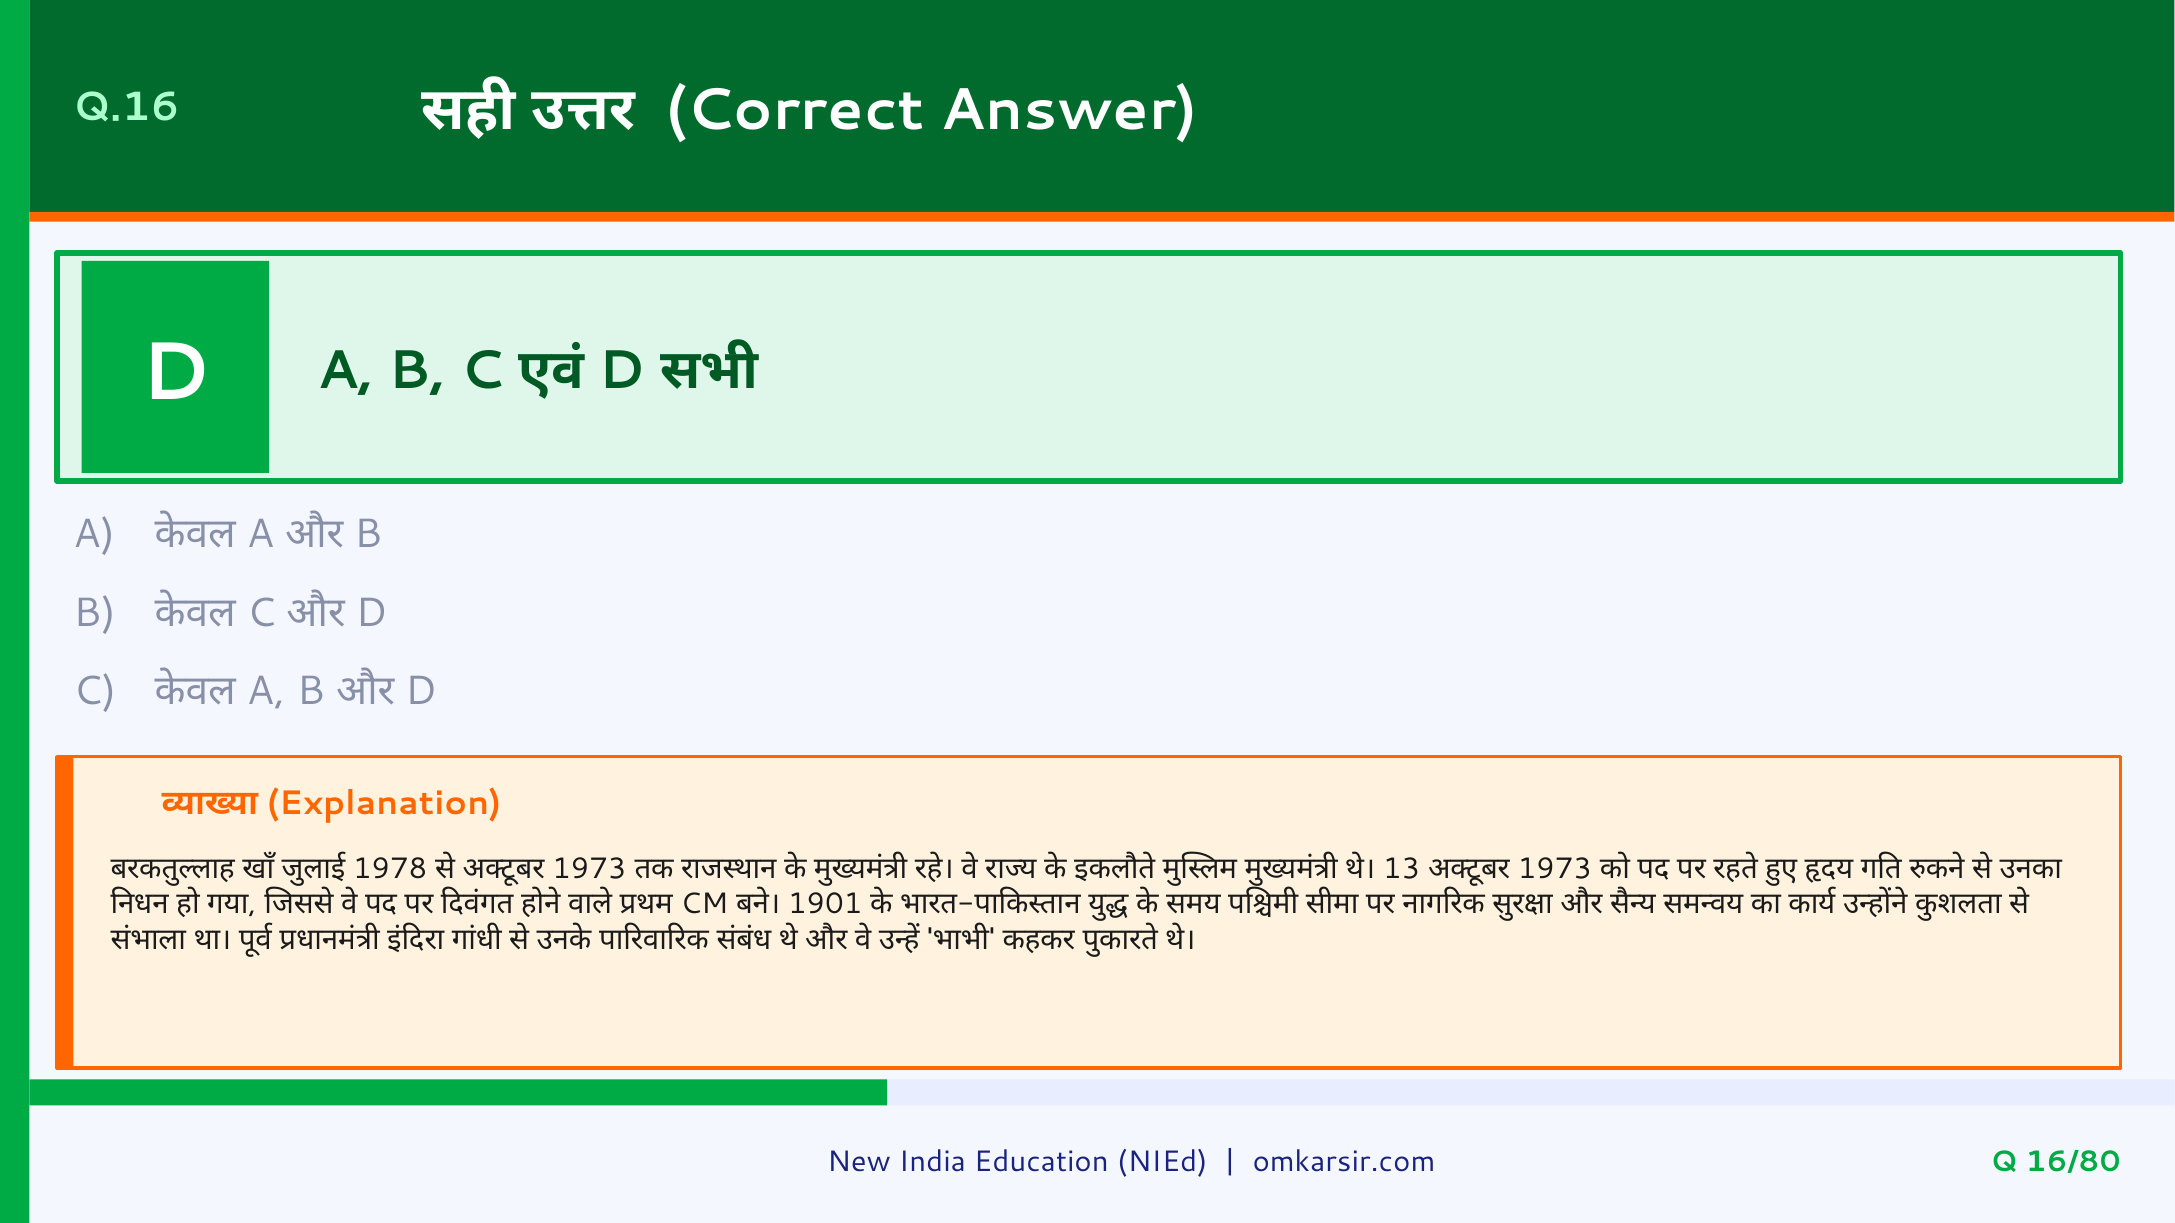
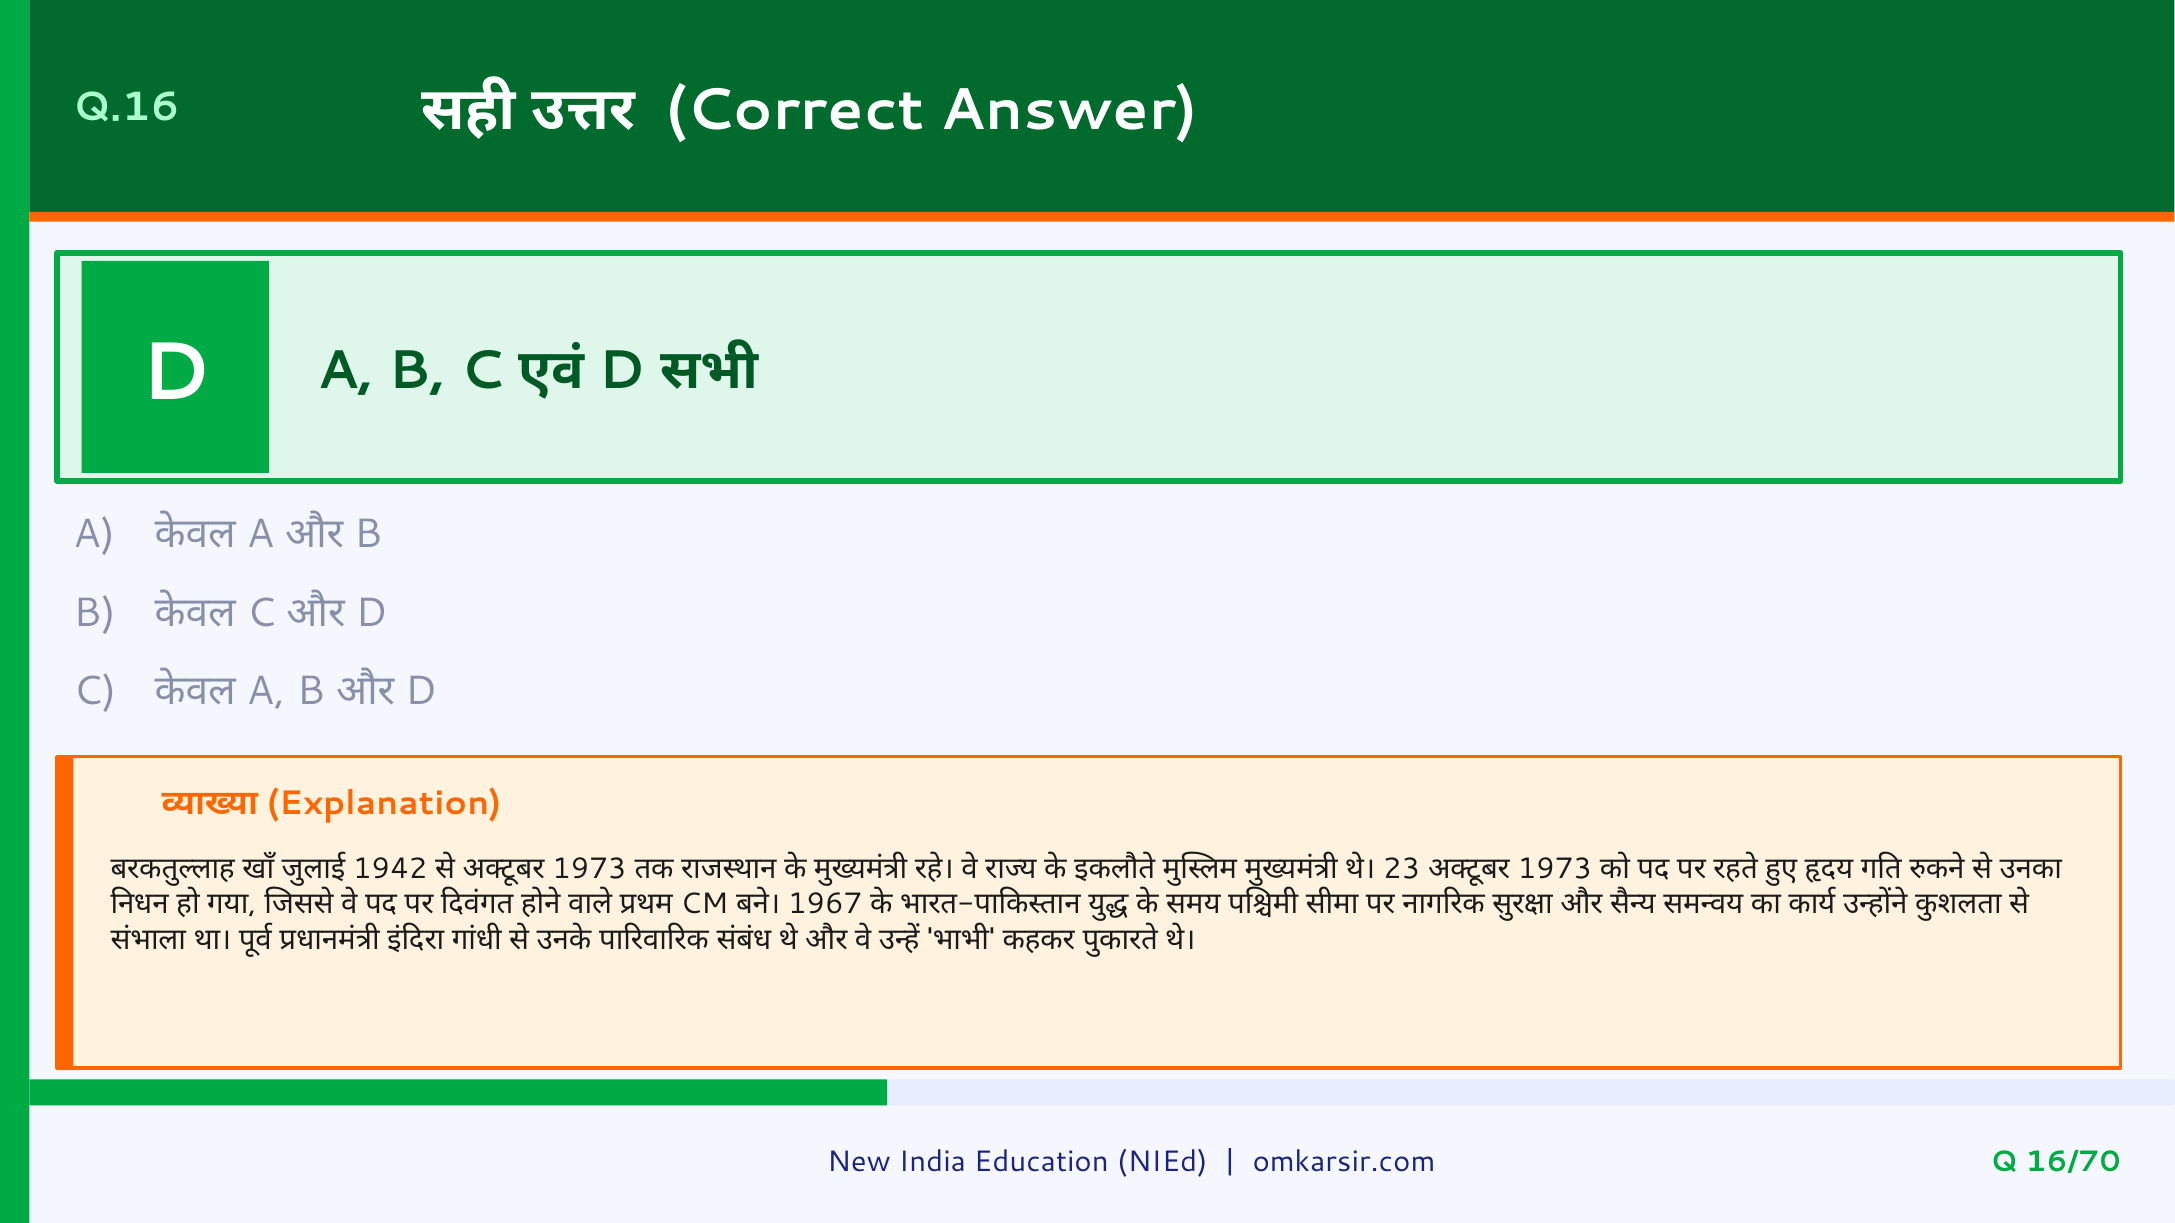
1978: 1978 -> 1942 (390, 869)
13: 13 -> 23 (1402, 869)
1901: 1901 -> 1967 (825, 905)
16/80: 16/80 -> 16/70 (2073, 1162)
